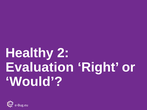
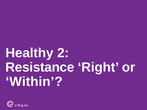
Evaluation: Evaluation -> Resistance (40, 67)
Would: Would -> Within (34, 82)
